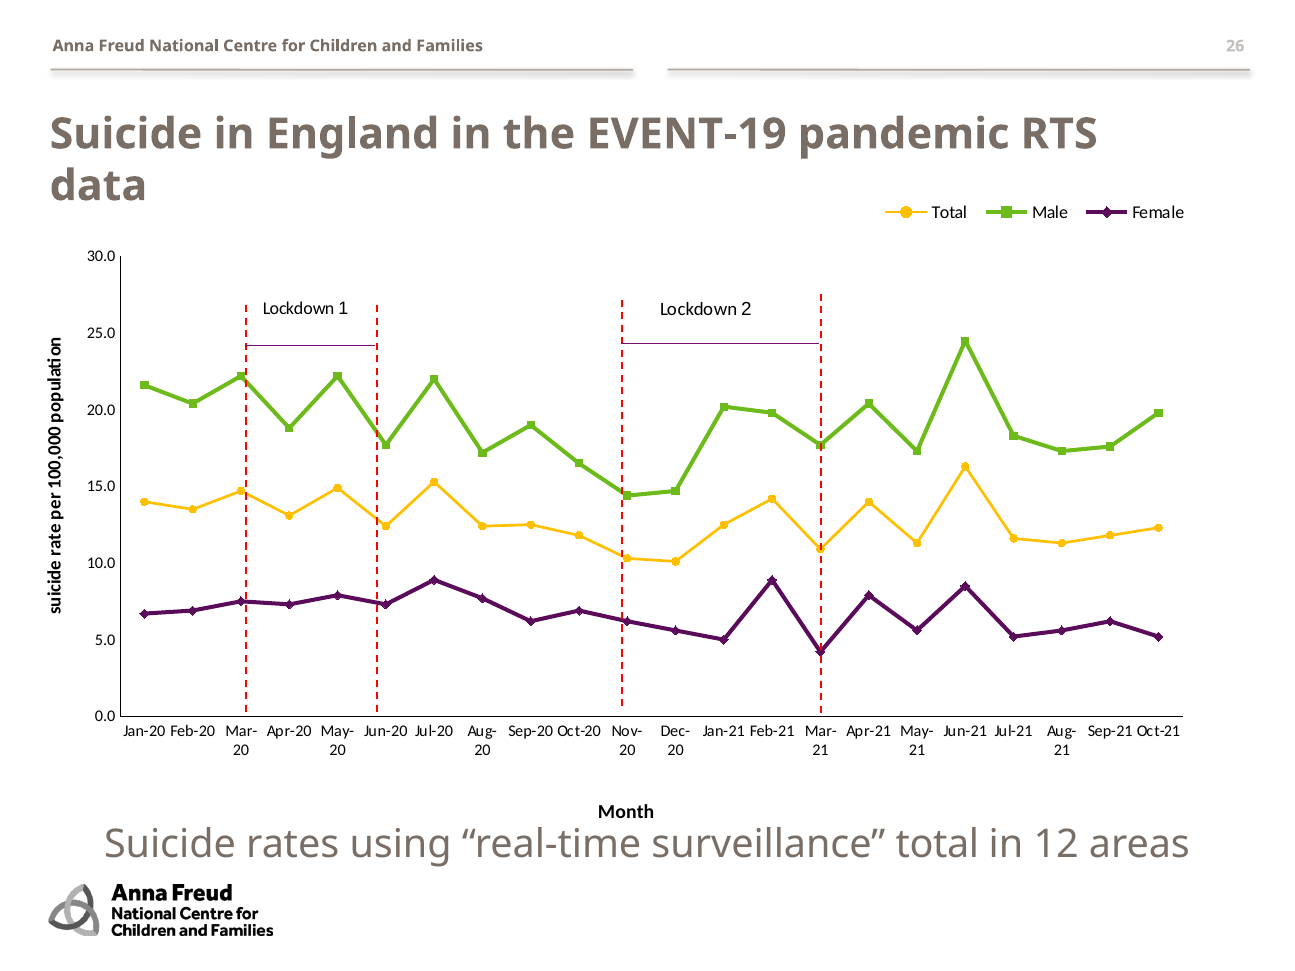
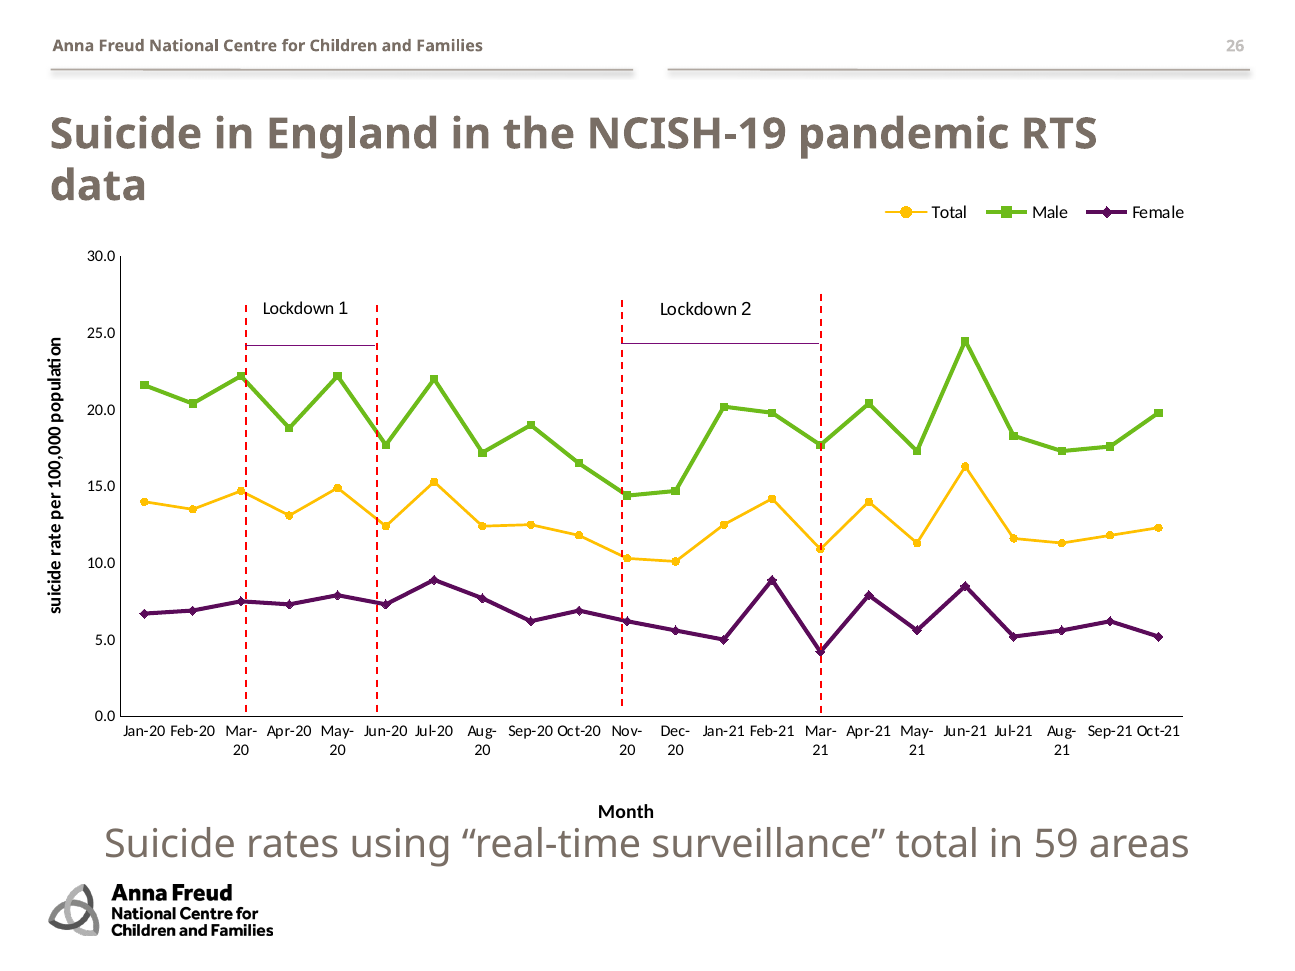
EVENT-19: EVENT-19 -> NCISH-19 (687, 134)
12: 12 -> 59 (1056, 844)
